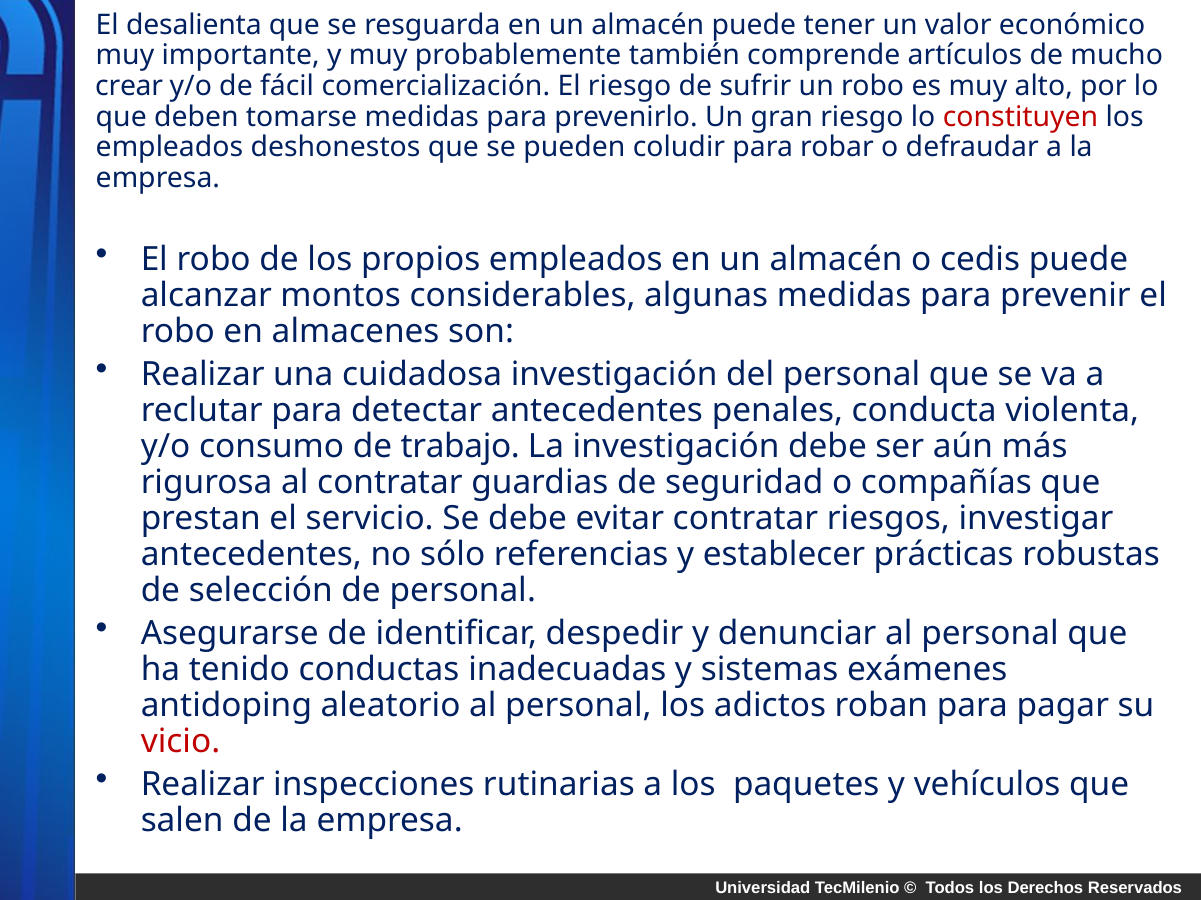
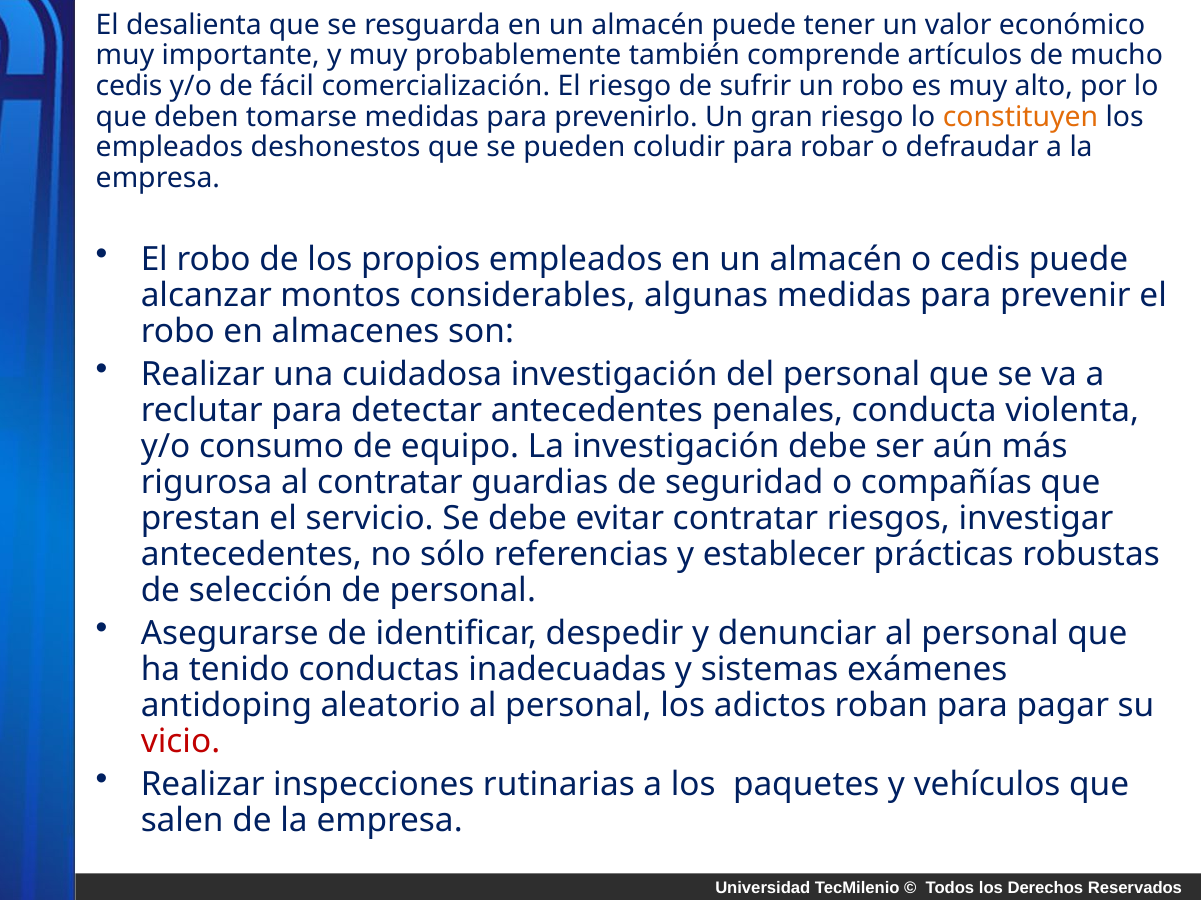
crear: crear -> cedis (129, 86)
constituyen colour: red -> orange (1021, 117)
trabajo: trabajo -> equipo (460, 447)
